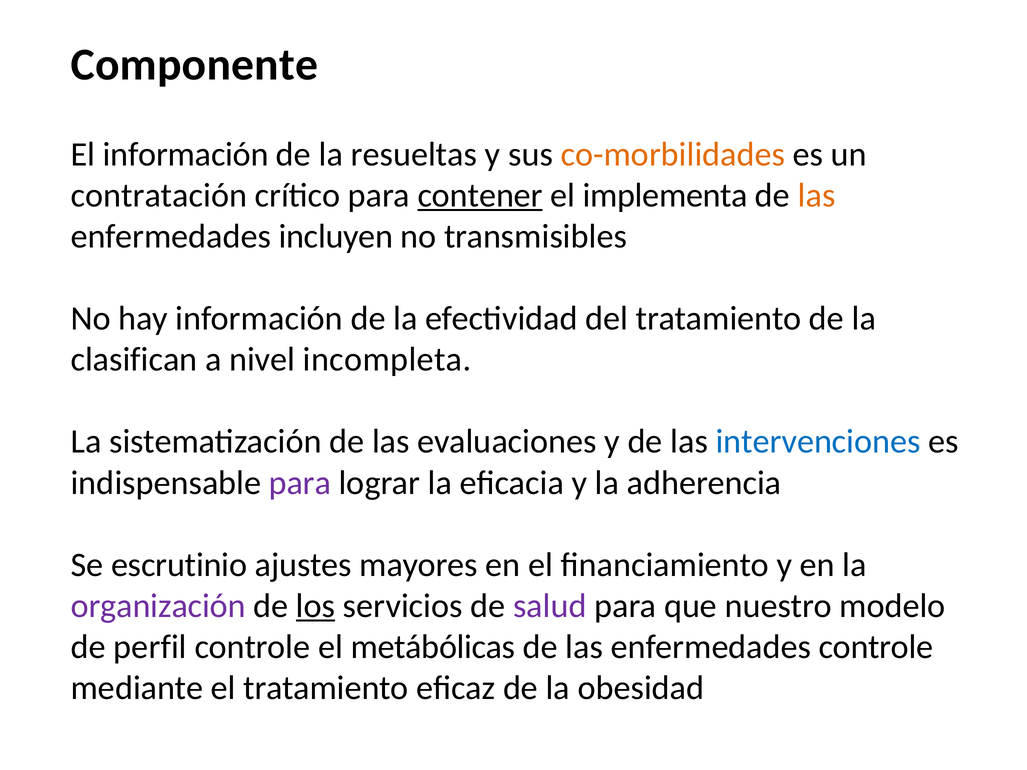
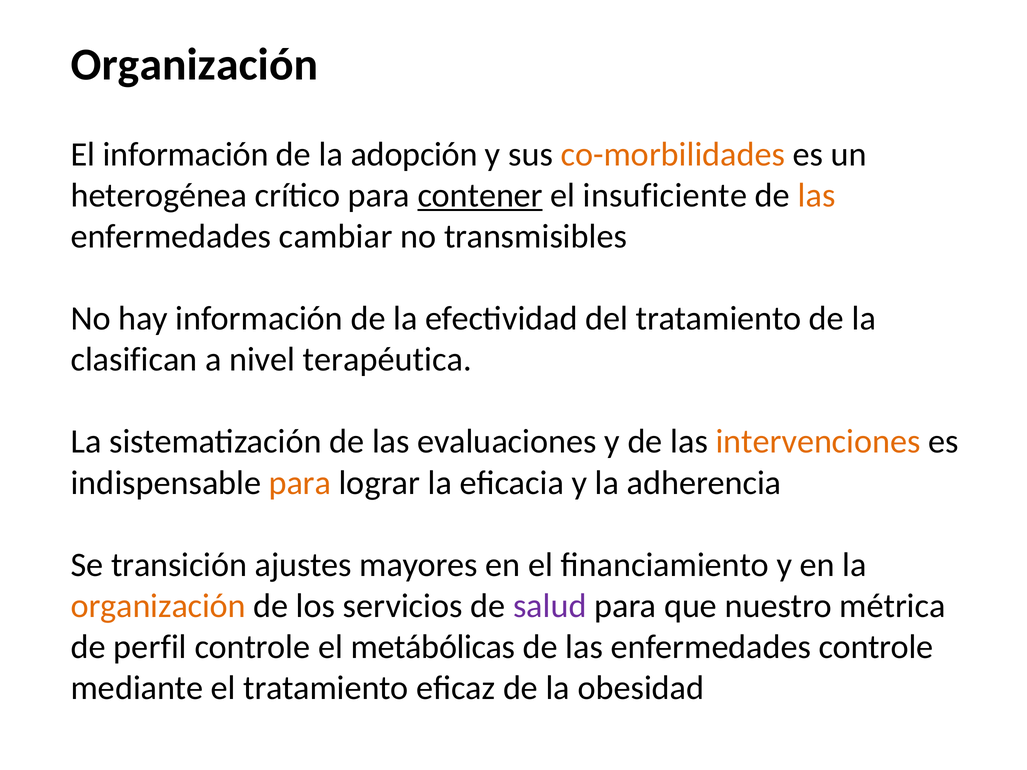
Componente: Componente -> Organización (194, 65)
resueltas: resueltas -> adopción (414, 154)
contratación: contratación -> heterogénea (159, 195)
implementa: implementa -> insuficiente (665, 195)
incluyen: incluyen -> cambiar (336, 236)
incompleta: incompleta -> terapéutica (387, 360)
intervenciones colour: blue -> orange (818, 442)
para colour: purple -> orange (300, 483)
escrutinio: escrutinio -> transición (179, 565)
organización colour: purple -> orange (158, 606)
los underline: present -> none (316, 606)
modelo: modelo -> métrica (892, 606)
